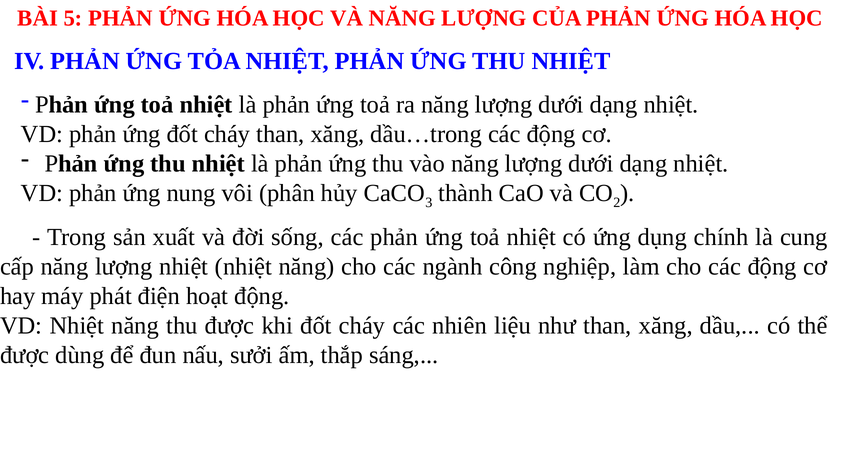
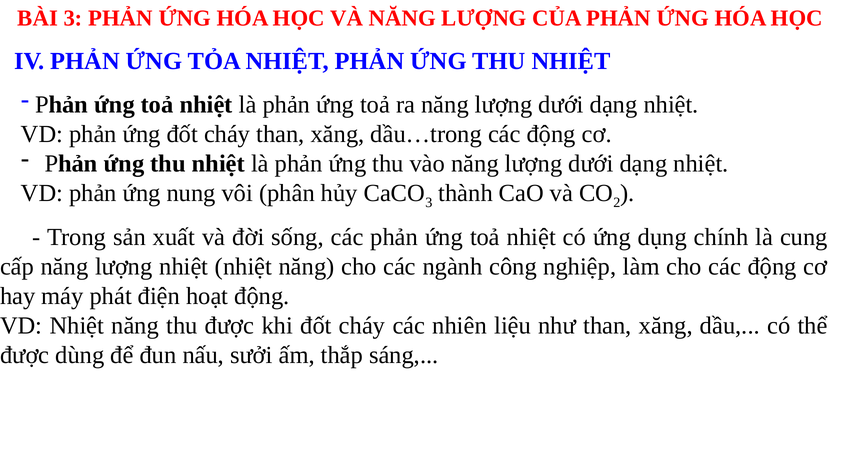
BÀI 5: 5 -> 3 (73, 18)
